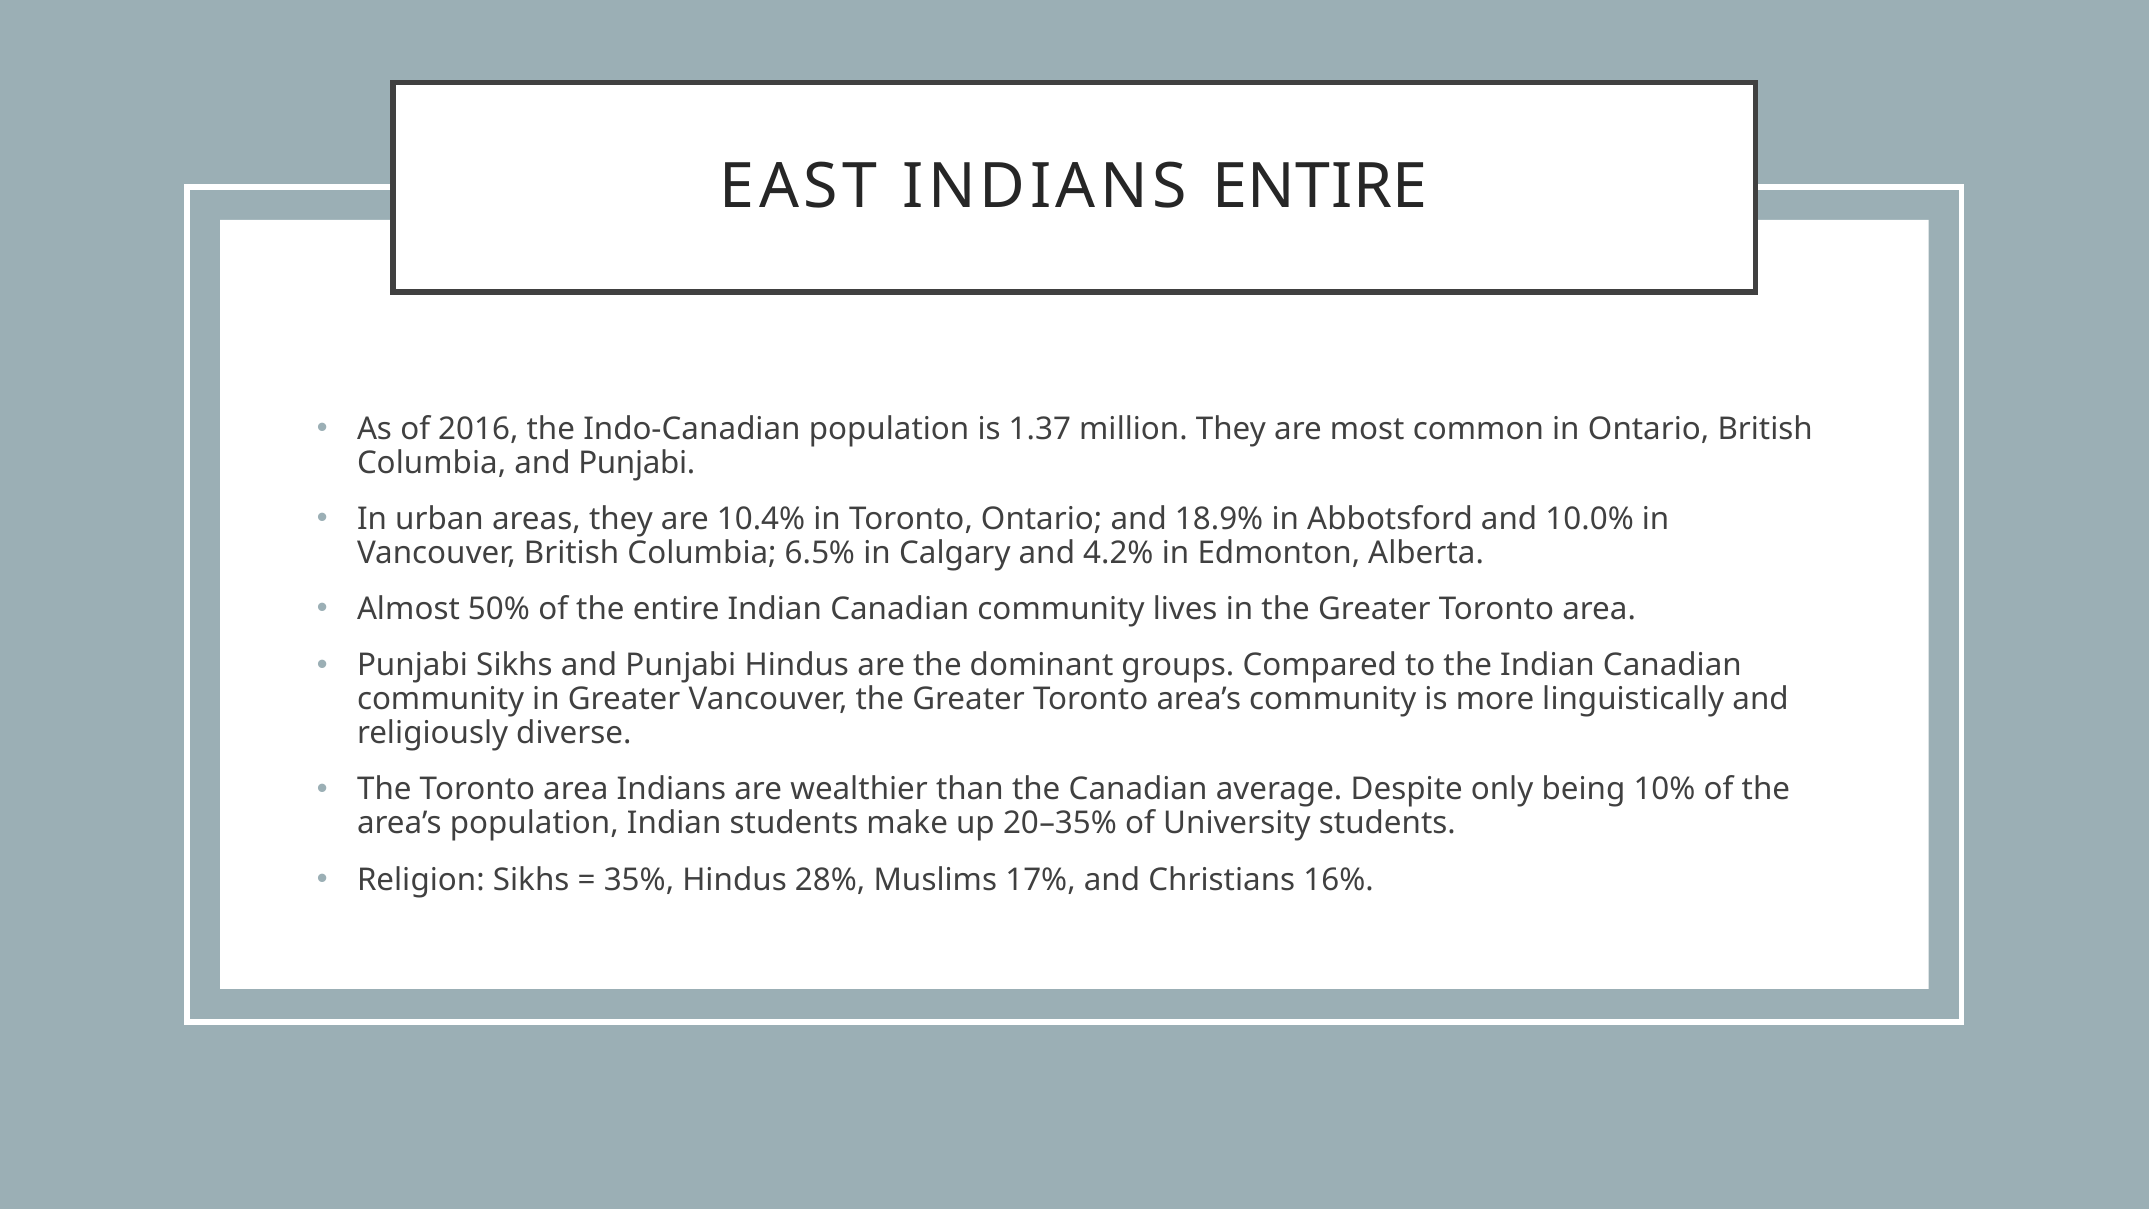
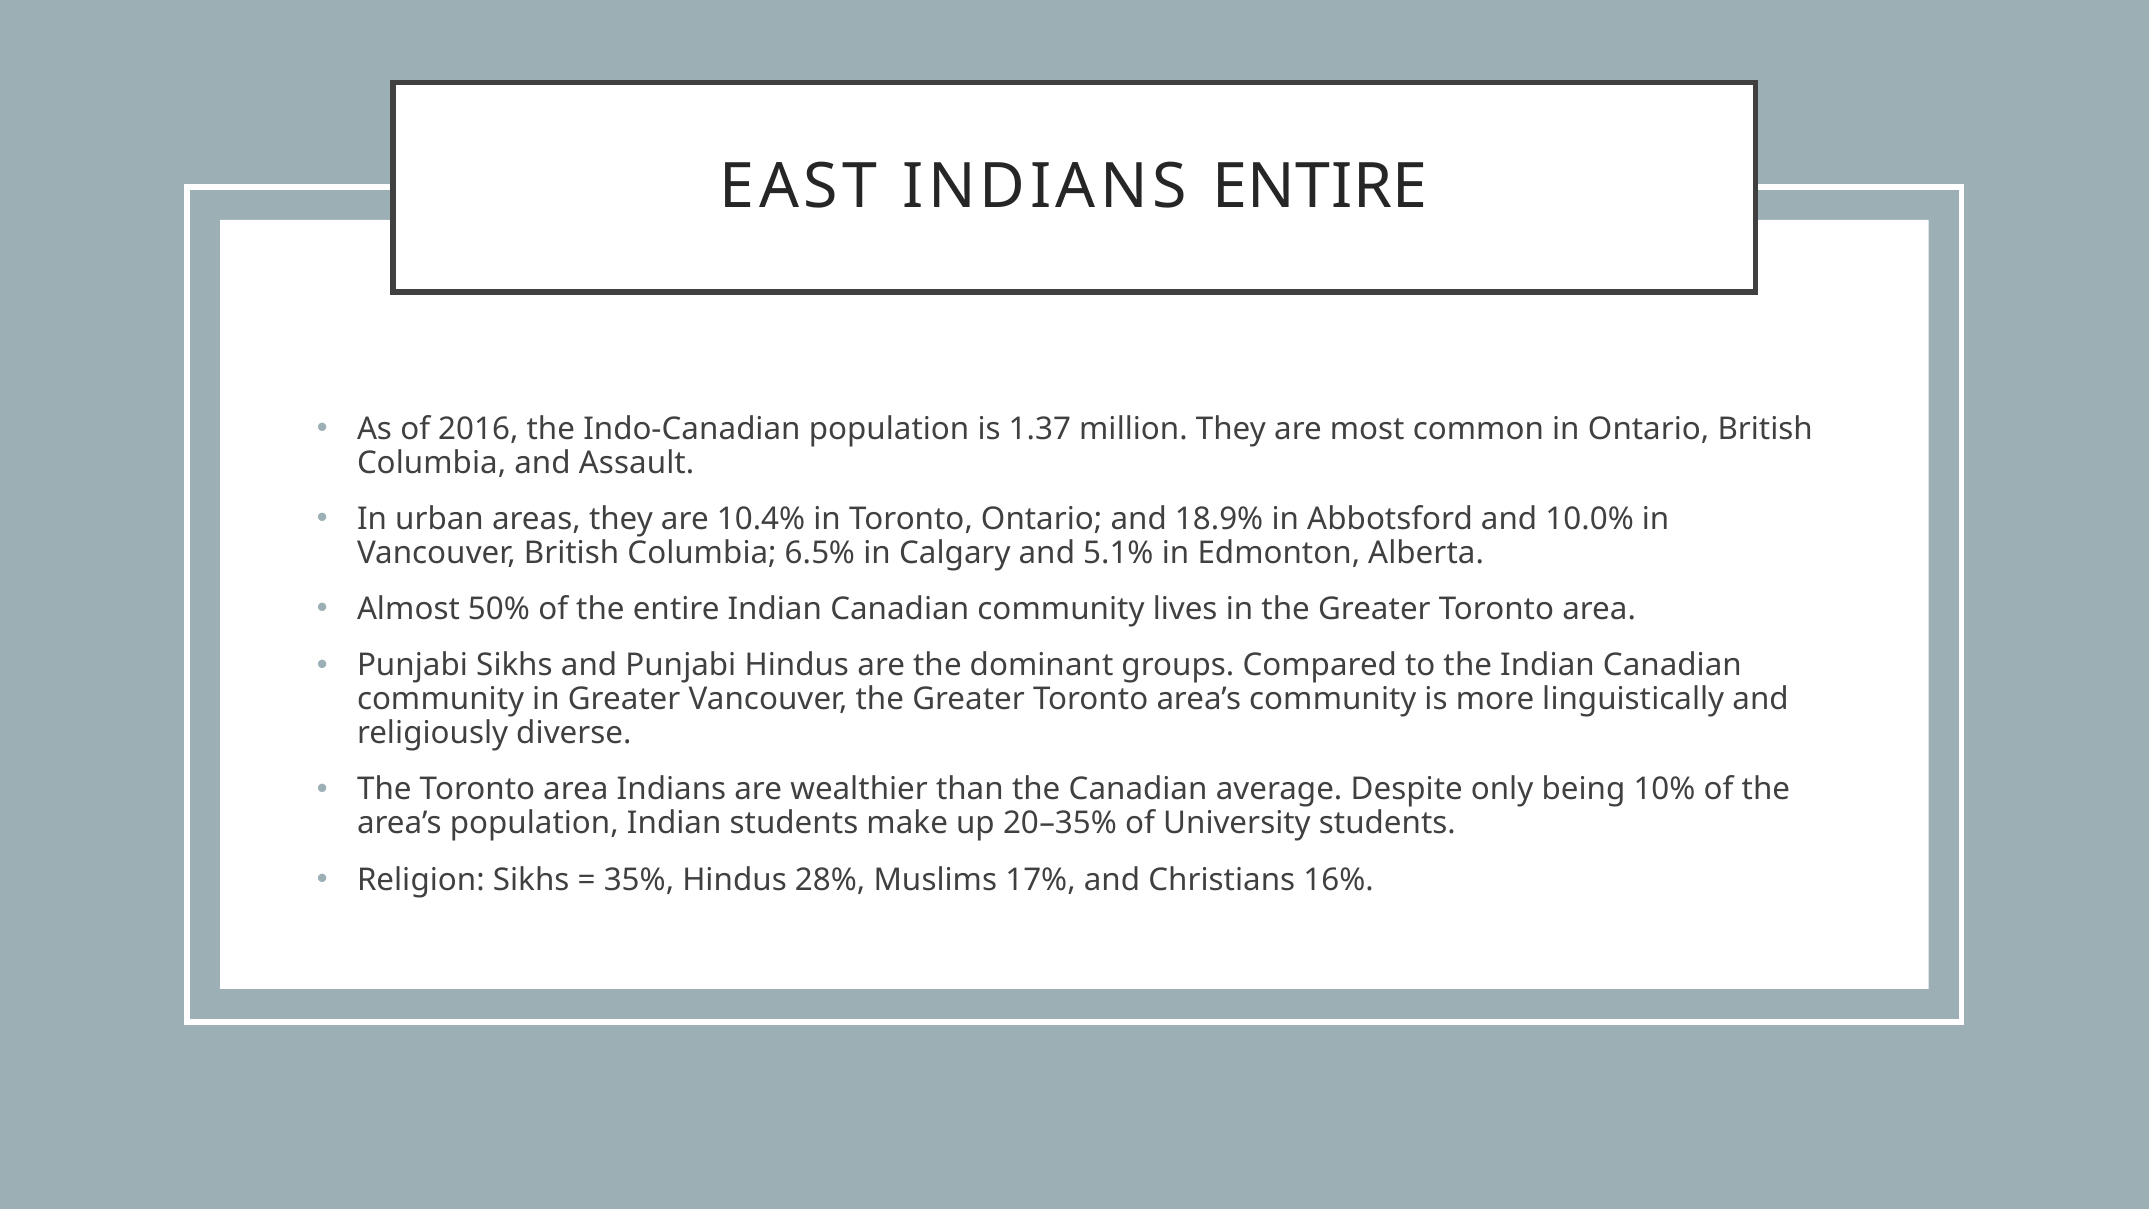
Columbia and Punjabi: Punjabi -> Assault (637, 463)
4.2%: 4.2% -> 5.1% (1118, 553)
